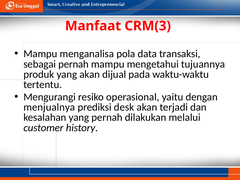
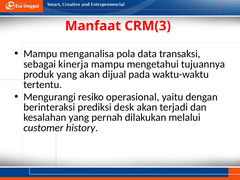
sebagai pernah: pernah -> kinerja (73, 64)
menjualnya: menjualnya -> berinteraksi (49, 107)
